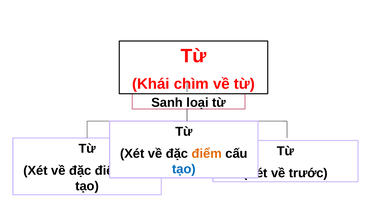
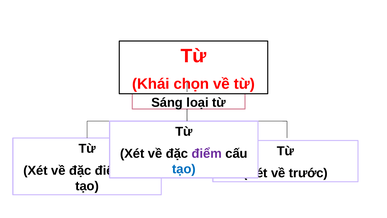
chìm: chìm -> chọn (191, 84)
Sanh: Sanh -> Sáng (167, 102)
điểm colour: orange -> purple (207, 153)
